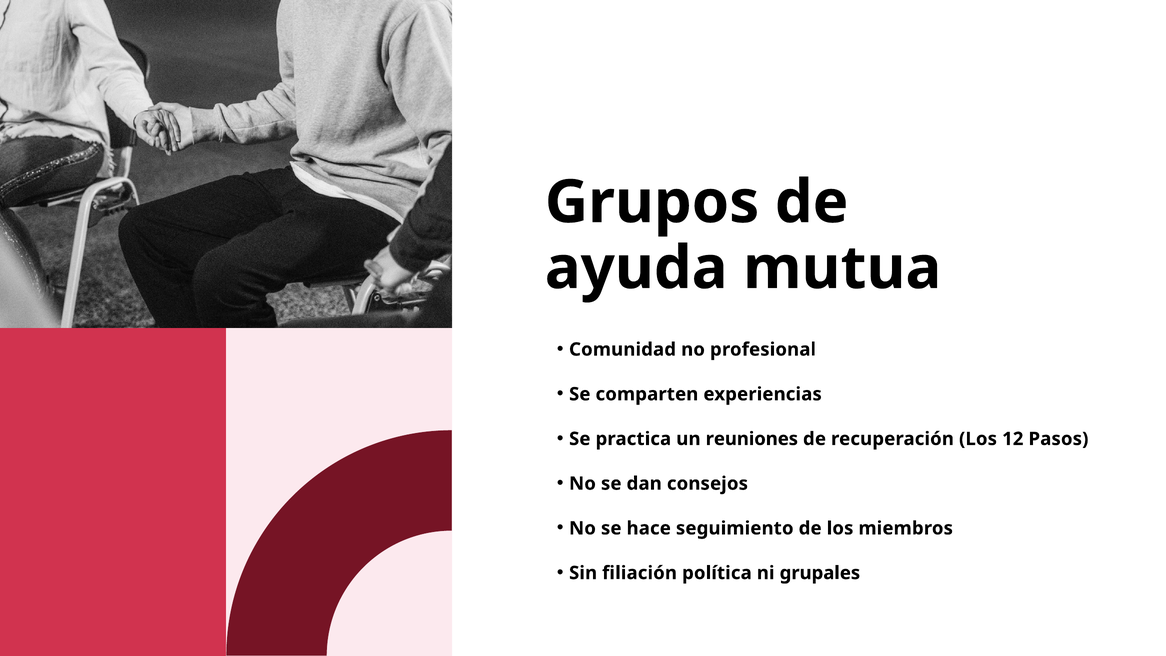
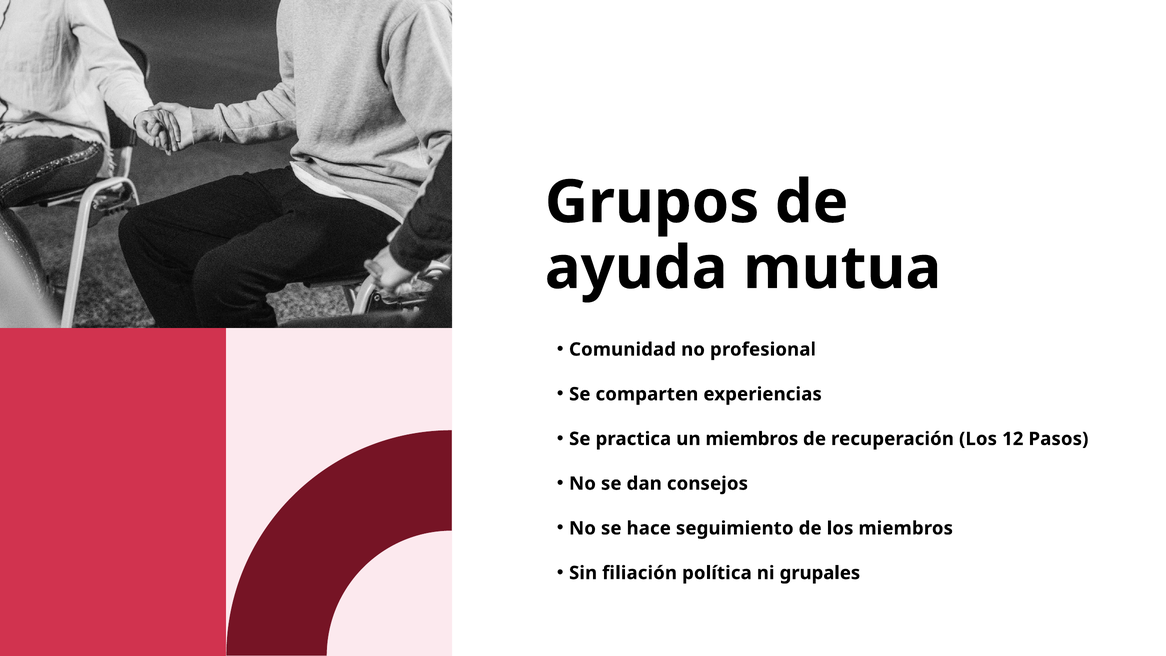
un reuniones: reuniones -> miembros (752, 439)
